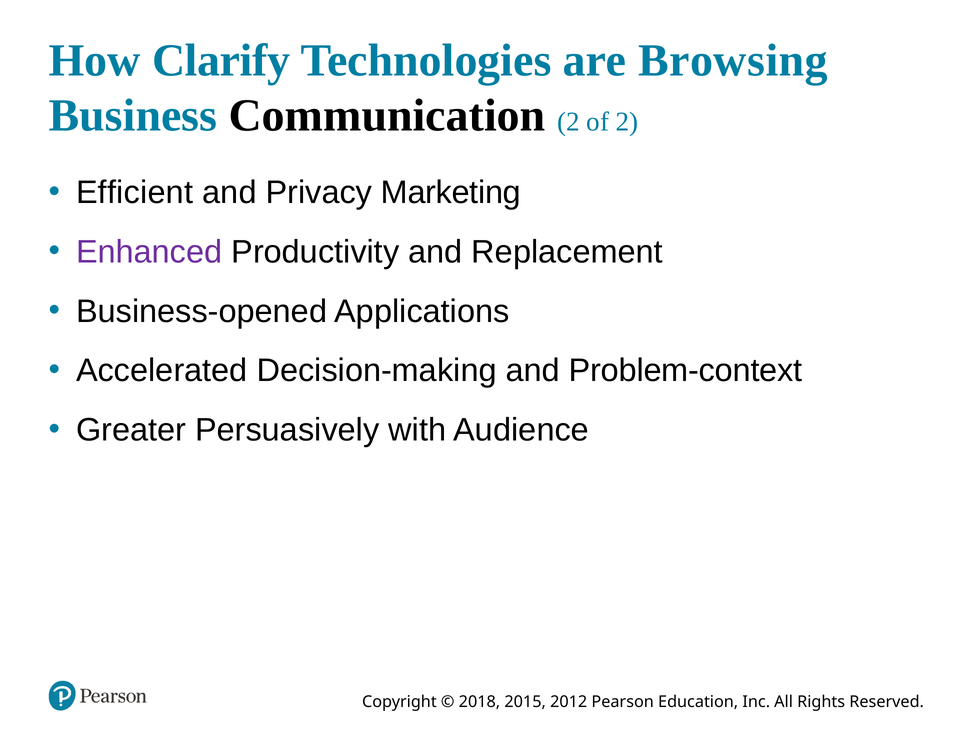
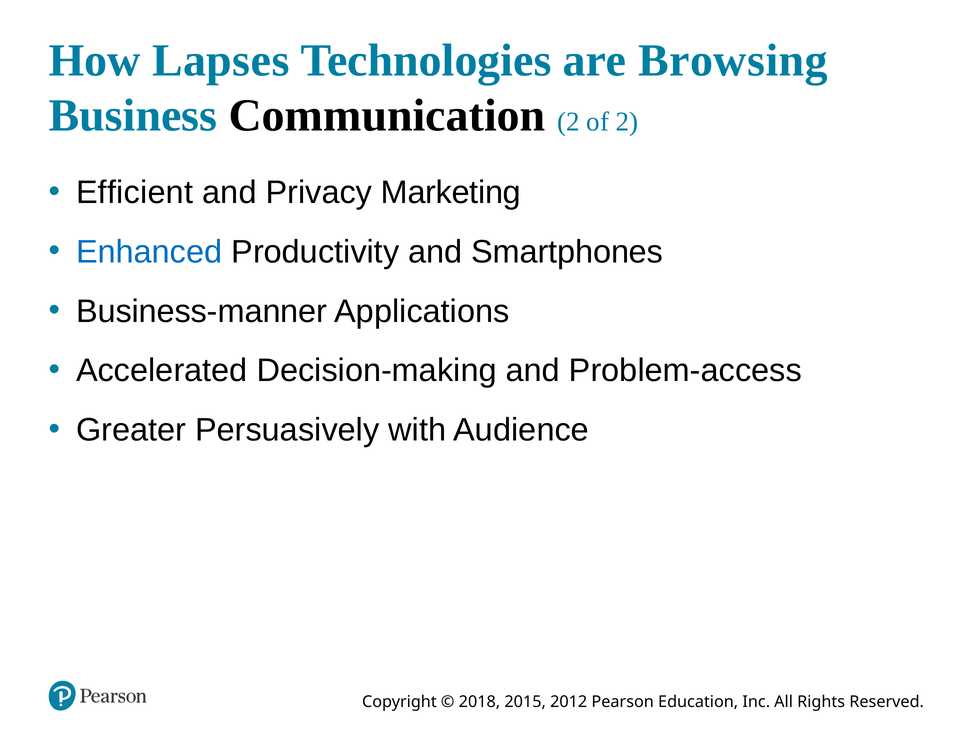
Clarify: Clarify -> Lapses (221, 60)
Enhanced colour: purple -> blue (149, 252)
Replacement: Replacement -> Smartphones (567, 252)
Business-opened: Business-opened -> Business-manner (202, 311)
Problem-context: Problem-context -> Problem-access (685, 370)
